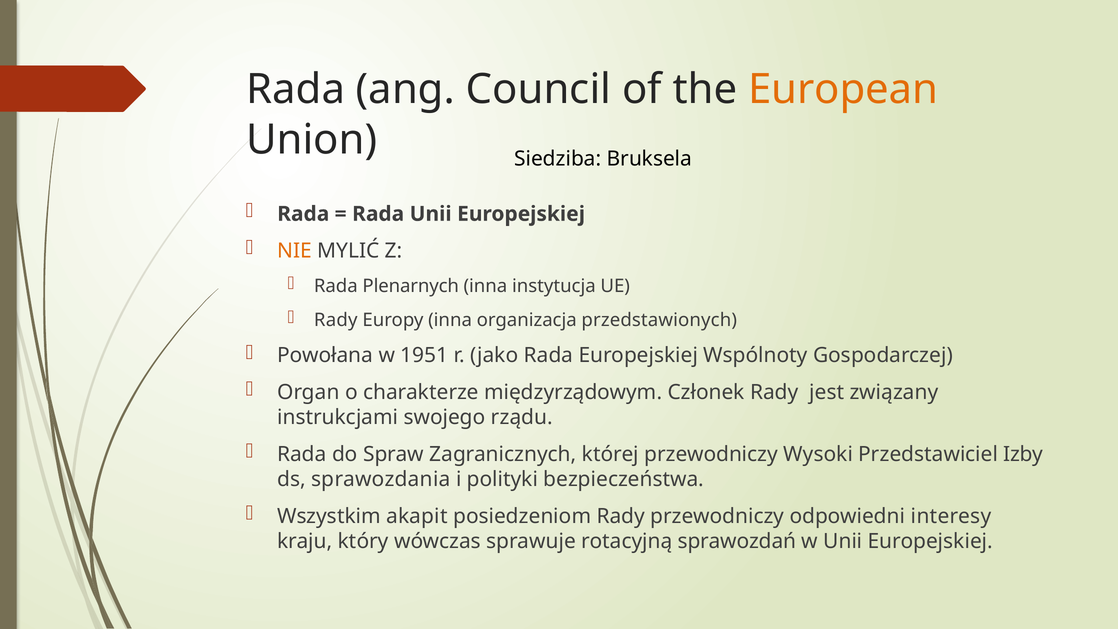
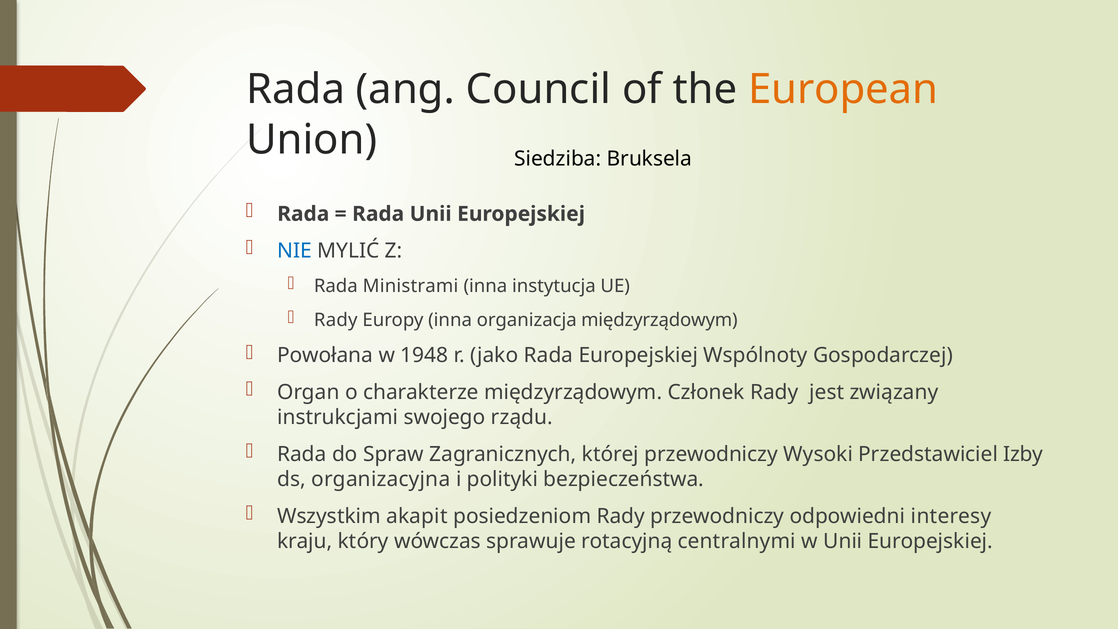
NIE colour: orange -> blue (295, 251)
Plenarnych: Plenarnych -> Ministrami (411, 286)
organizacja przedstawionych: przedstawionych -> międzyrządowym (659, 320)
1951: 1951 -> 1948 (424, 355)
sprawozdania: sprawozdania -> organizacyjna (381, 479)
sprawozdań: sprawozdań -> centralnymi (737, 541)
